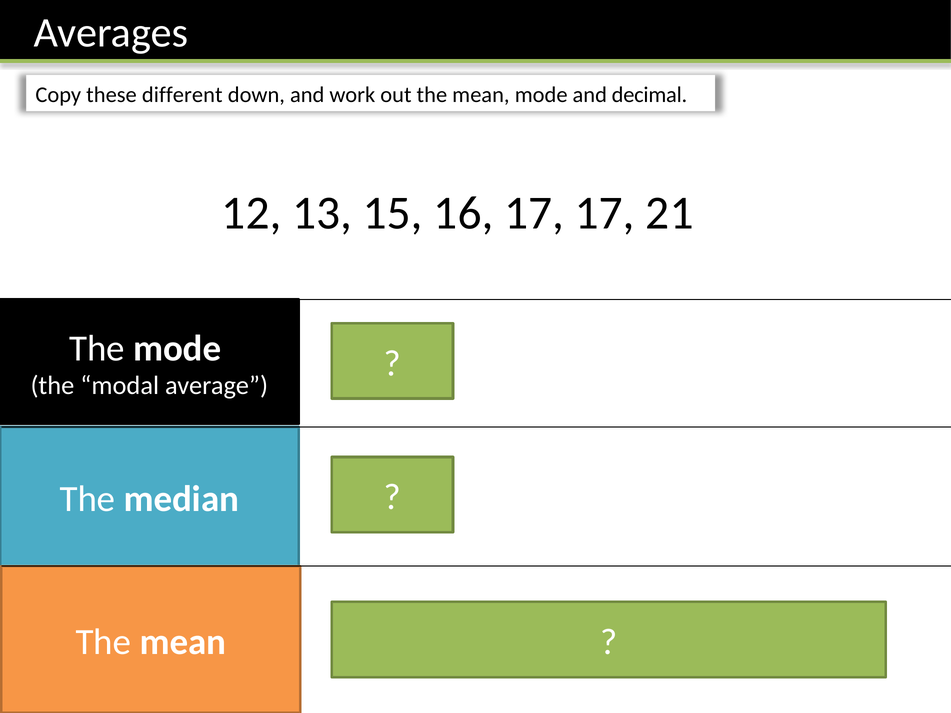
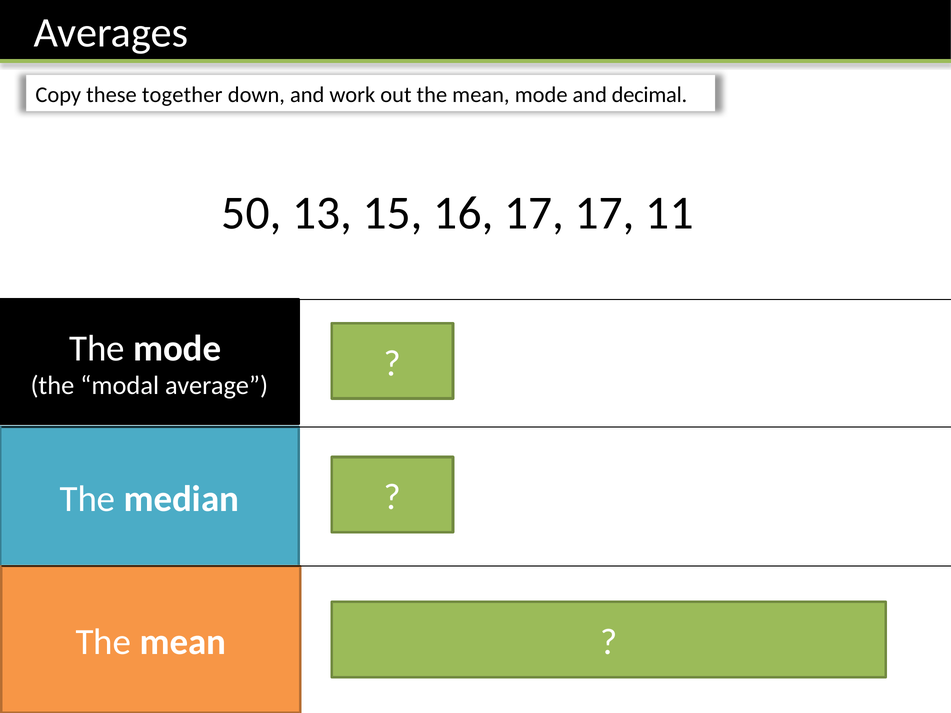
different: different -> together (182, 95)
12: 12 -> 50 (251, 213)
21: 21 -> 11 (670, 213)
